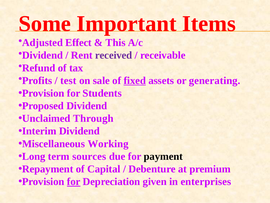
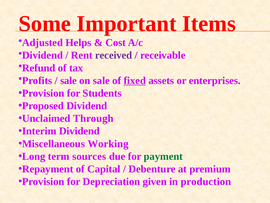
Effect: Effect -> Helps (78, 43)
This: This -> Cost (116, 43)
test: test -> sale (68, 80)
generating: generating -> enterprises (215, 80)
payment colour: black -> green (163, 156)
for underline: present -> none (74, 181)
enterprises: enterprises -> production (206, 181)
